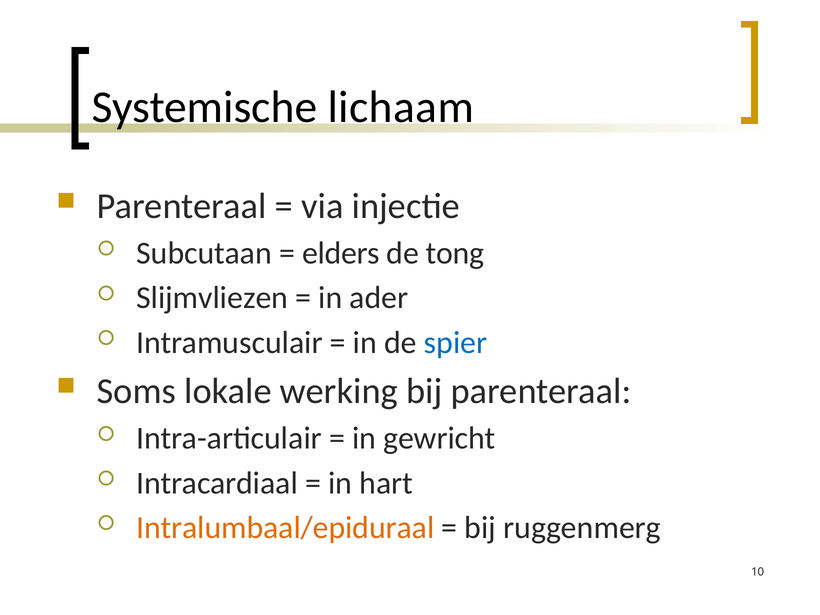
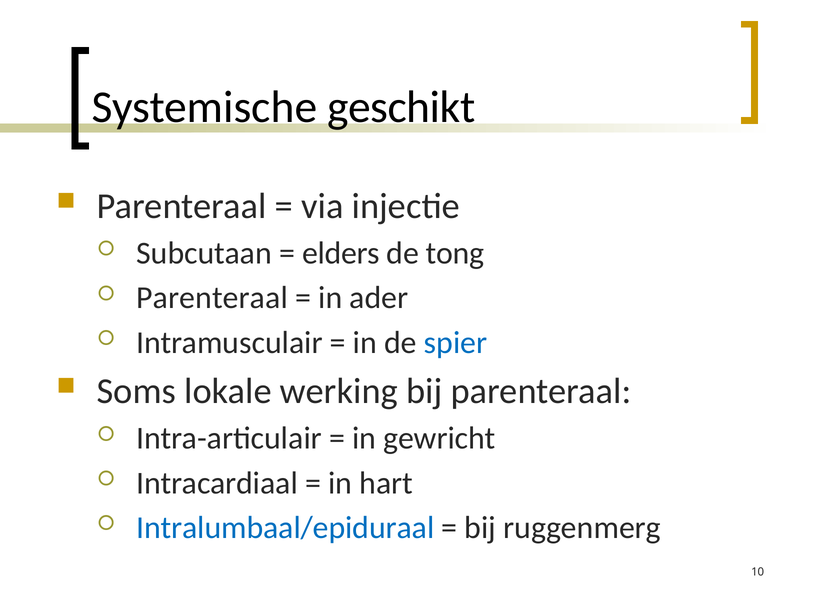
lichaam: lichaam -> geschikt (401, 107)
Slijmvliezen: Slijmvliezen -> Parenteraal (212, 298)
Intralumbaal/epiduraal colour: orange -> blue (285, 528)
